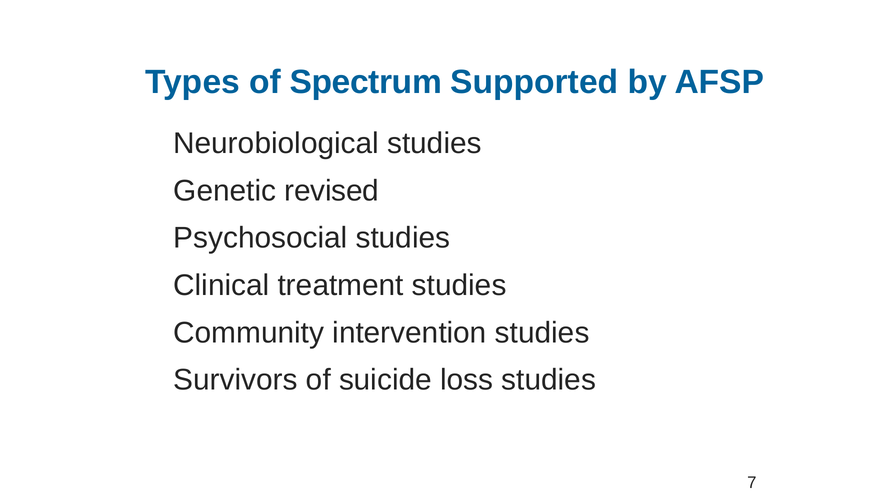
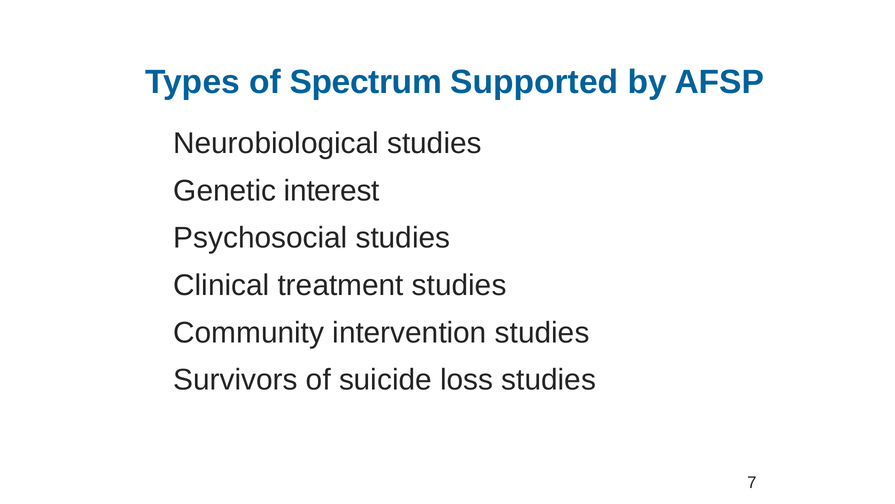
revised: revised -> interest (332, 191)
